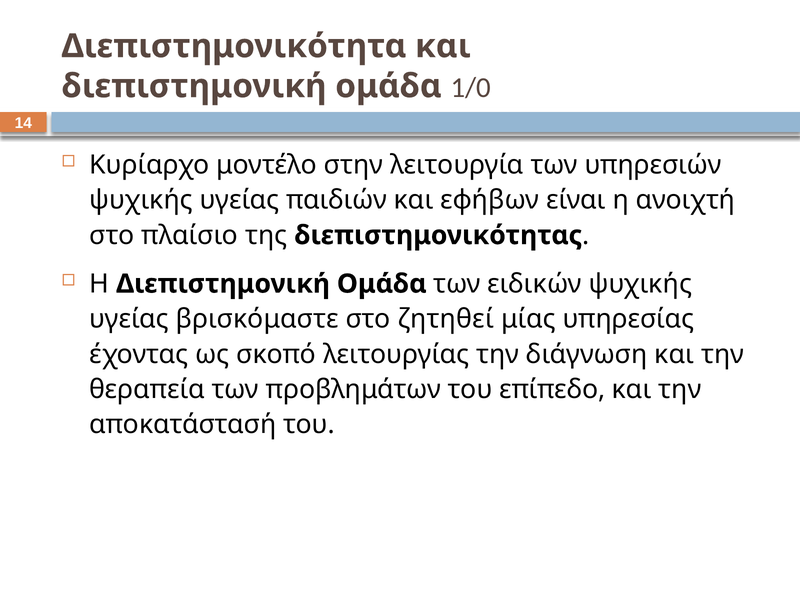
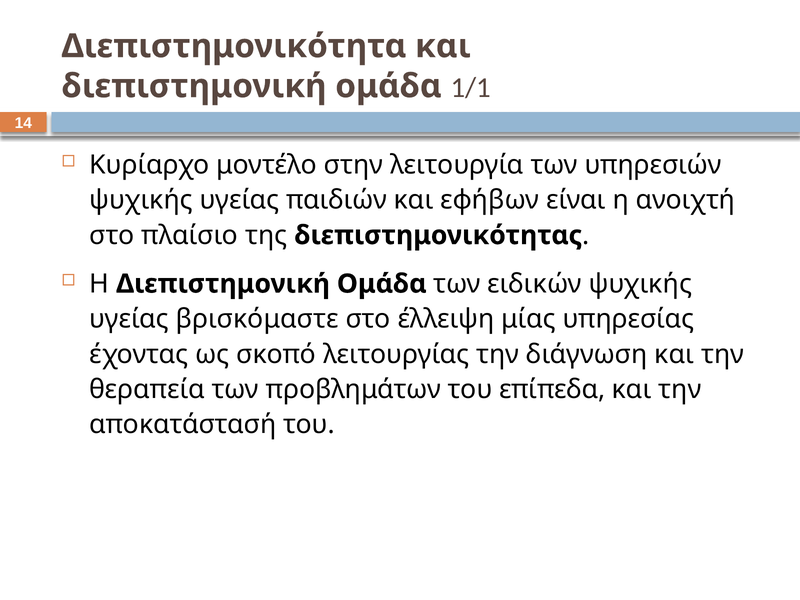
1/0: 1/0 -> 1/1 (471, 88)
ζητηθεί: ζητηθεί -> έλλειψη (446, 319)
επίπεδο: επίπεδο -> επίπεδα (552, 389)
